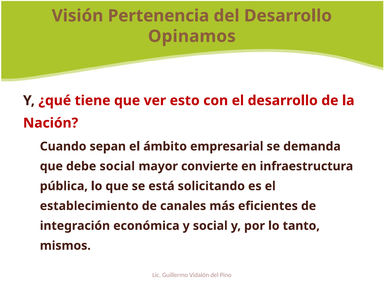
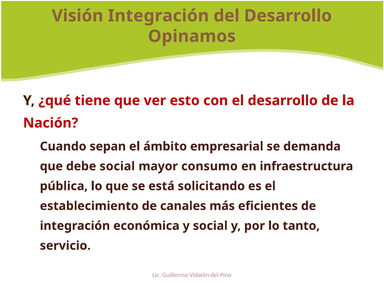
Visión Pertenencia: Pertenencia -> Integración (158, 16)
convierte: convierte -> consumo (209, 166)
mismos: mismos -> servicio (65, 246)
